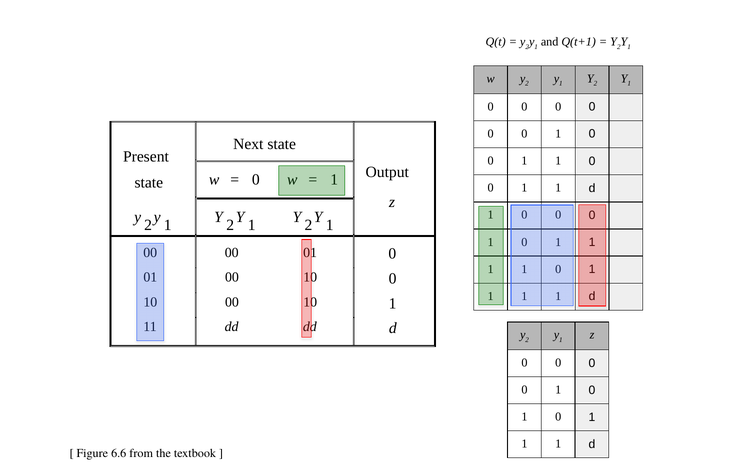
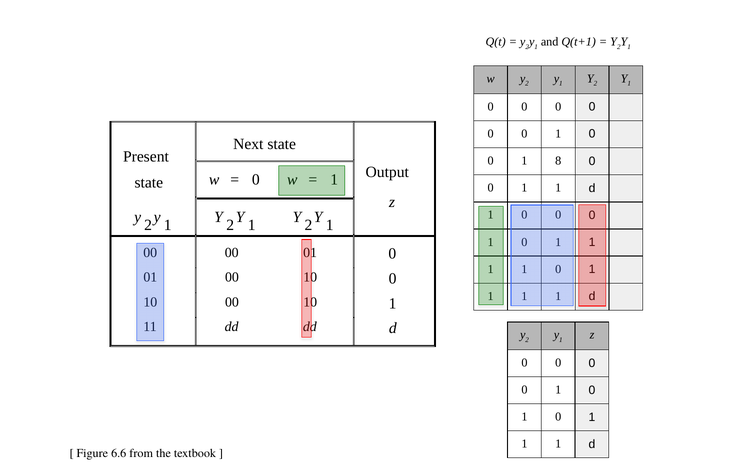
1: 1 -> 8 (558, 161)
